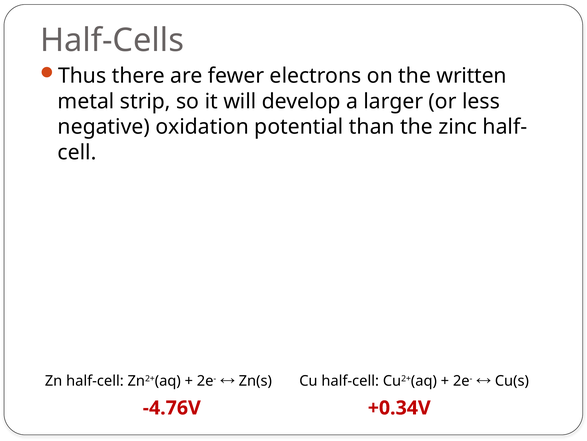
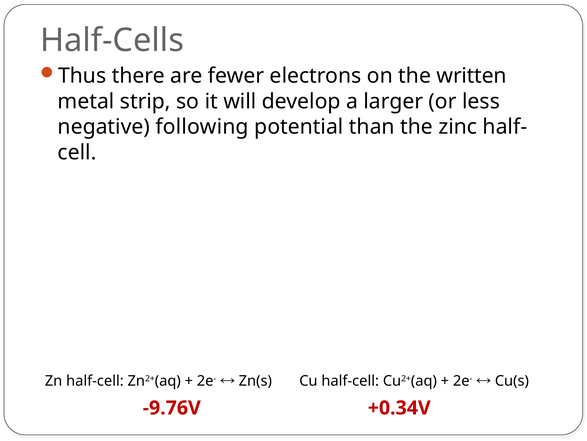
oxidation: oxidation -> following (202, 127)
-4.76V: -4.76V -> -9.76V (172, 407)
